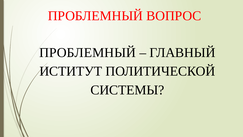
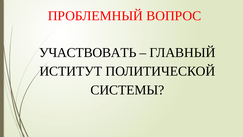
ПРОБЛЕМНЫЙ: ПРОБЛЕМНЫЙ -> УЧАСТВОВАТЬ (88, 53)
